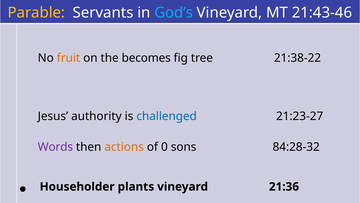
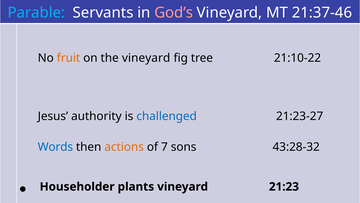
Parable colour: yellow -> light blue (36, 13)
God’s colour: light blue -> pink (174, 13)
21:43-46: 21:43-46 -> 21:37-46 (322, 13)
the becomes: becomes -> vineyard (146, 58)
21:38-22: 21:38-22 -> 21:10-22 (297, 58)
Words colour: purple -> blue (55, 147)
0: 0 -> 7 (164, 147)
84:28-32: 84:28-32 -> 43:28-32 (296, 147)
21:36: 21:36 -> 21:23 (284, 186)
